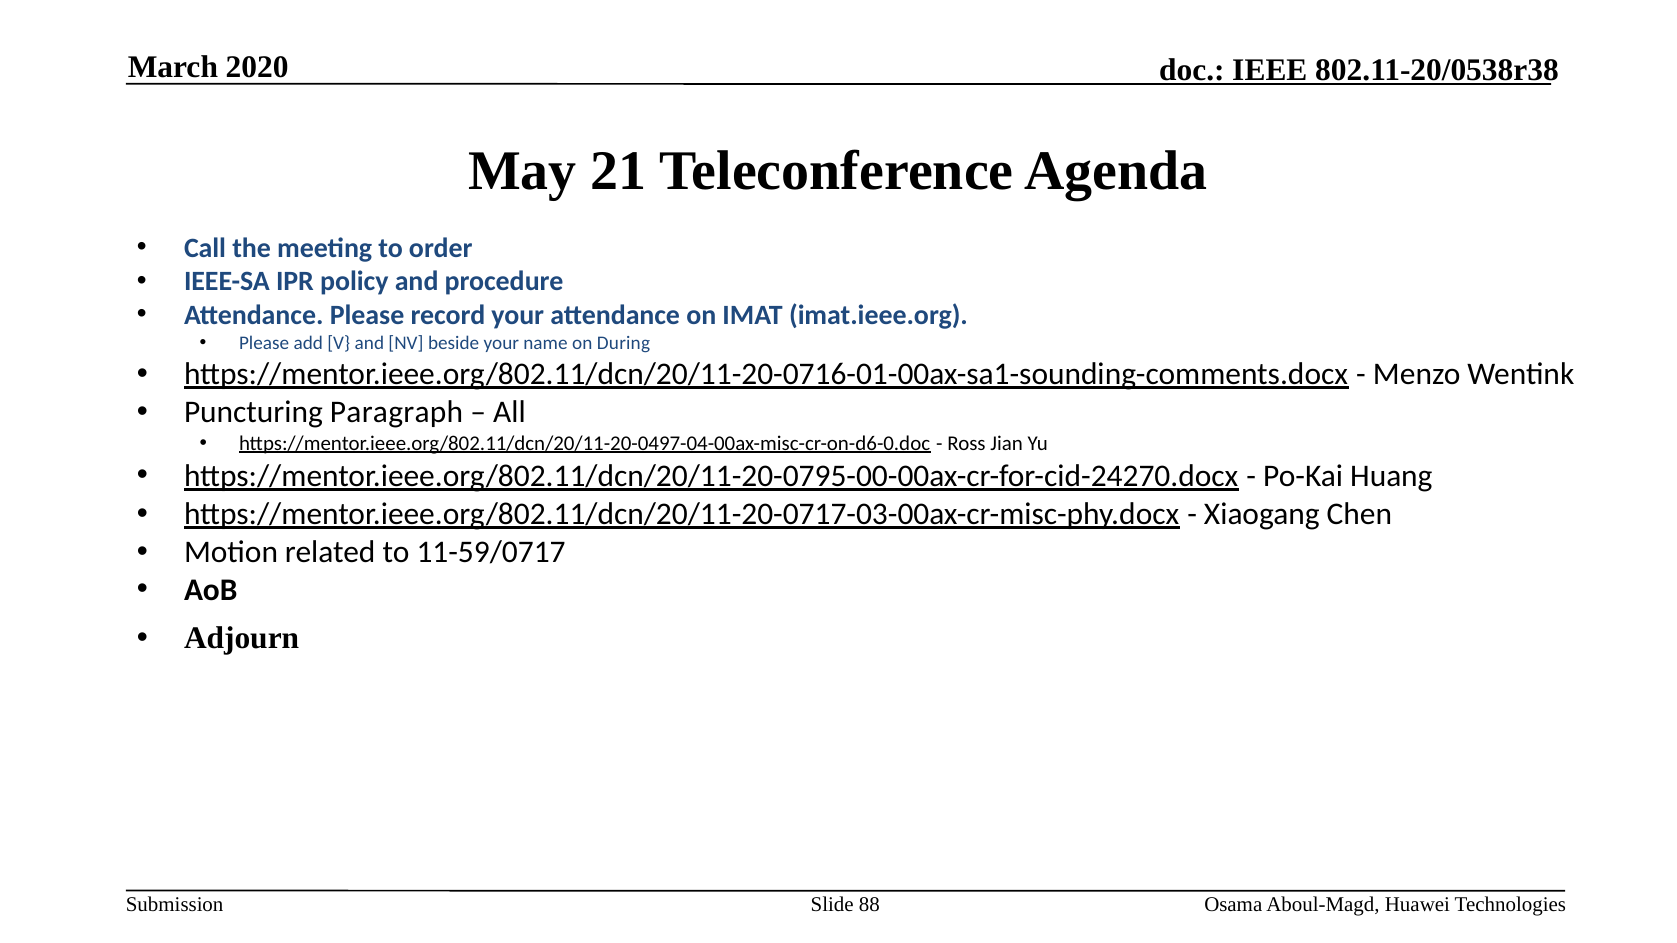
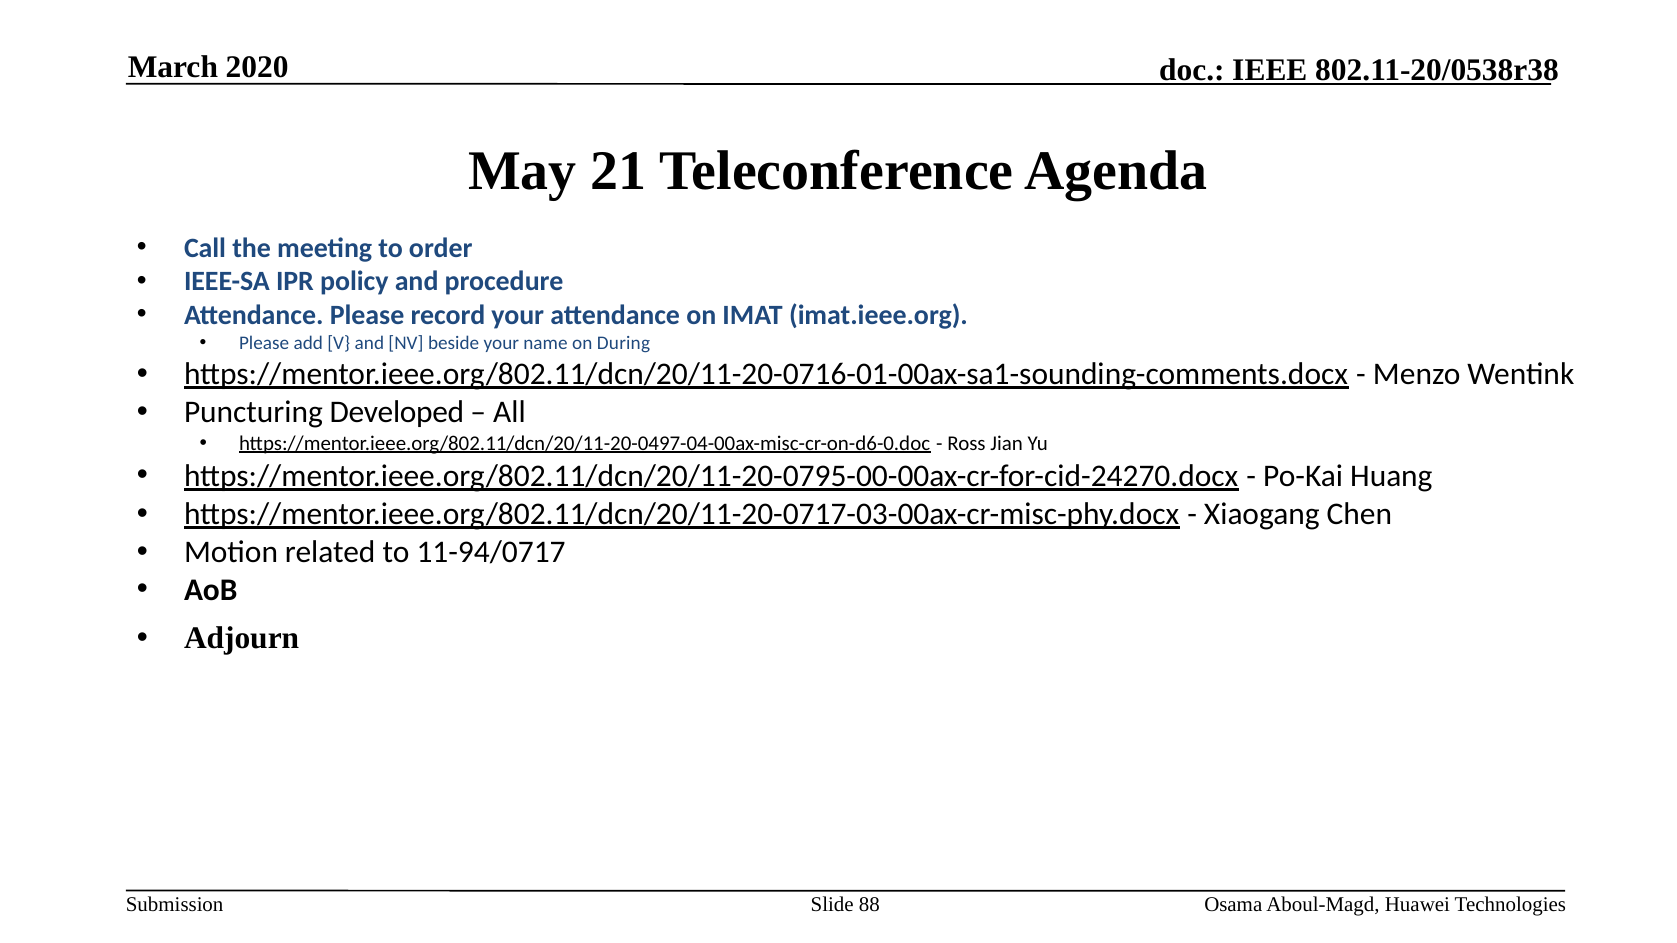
Paragraph: Paragraph -> Developed (397, 413)
11-59/0717: 11-59/0717 -> 11-94/0717 (491, 553)
